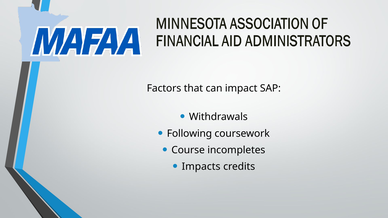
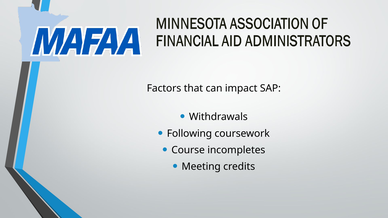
Impacts: Impacts -> Meeting (201, 167)
